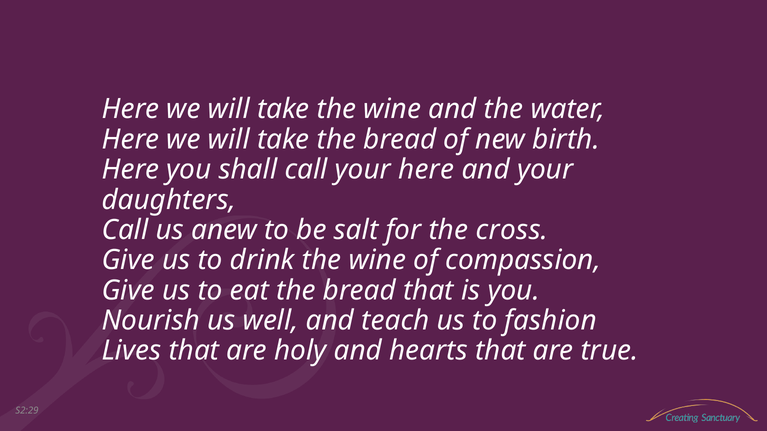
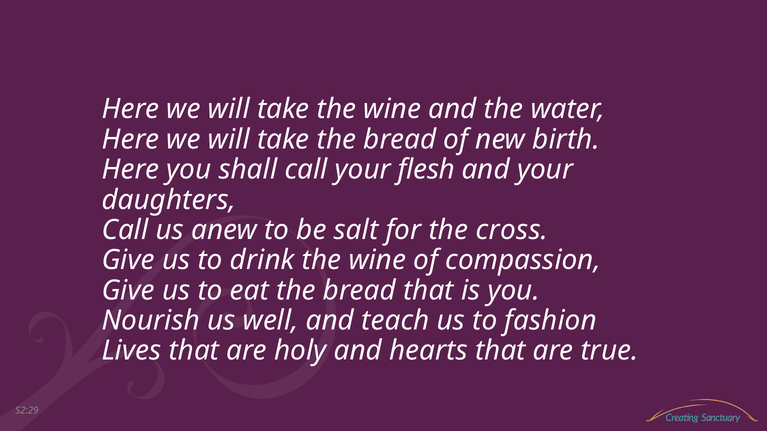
your here: here -> flesh (426, 170)
